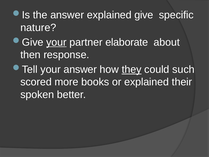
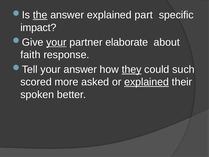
the underline: none -> present (40, 15)
give: give -> part (144, 15)
nature: nature -> impact (38, 28)
then: then -> faith (30, 55)
books: books -> asked (95, 82)
explained underline: none -> present (147, 82)
